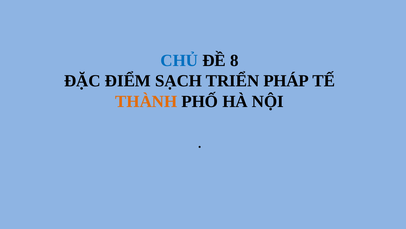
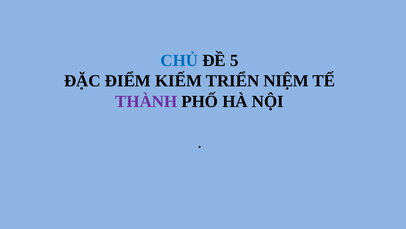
8: 8 -> 5 (234, 61)
SẠCH: SẠCH -> KIẾM (179, 81)
PHÁP: PHÁP -> NIỆM (286, 81)
THÀNH colour: orange -> purple (146, 101)
